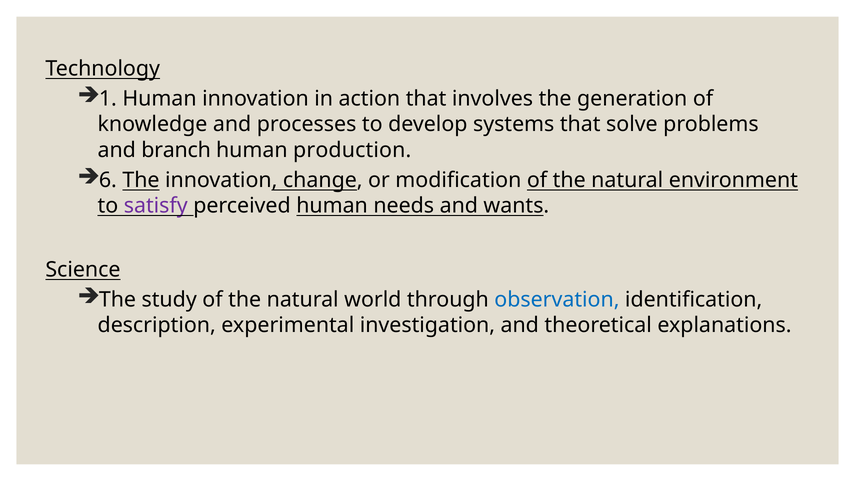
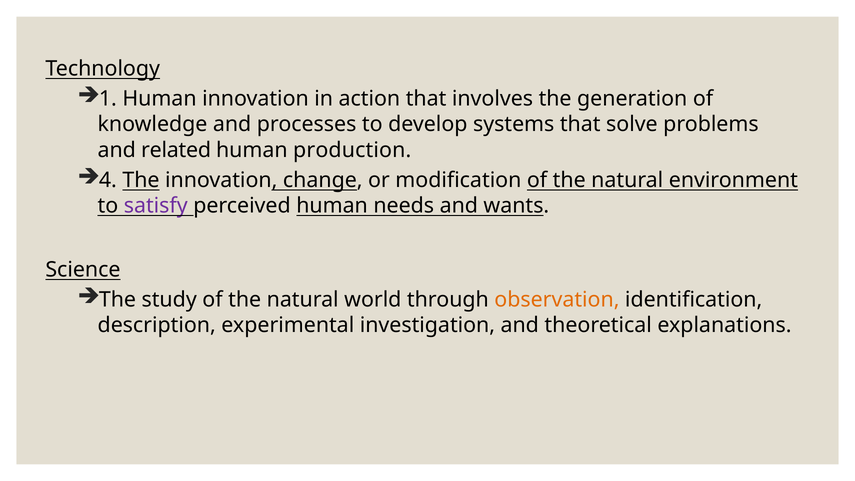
branch: branch -> related (176, 150)
6: 6 -> 4 (108, 180)
observation colour: blue -> orange (557, 300)
